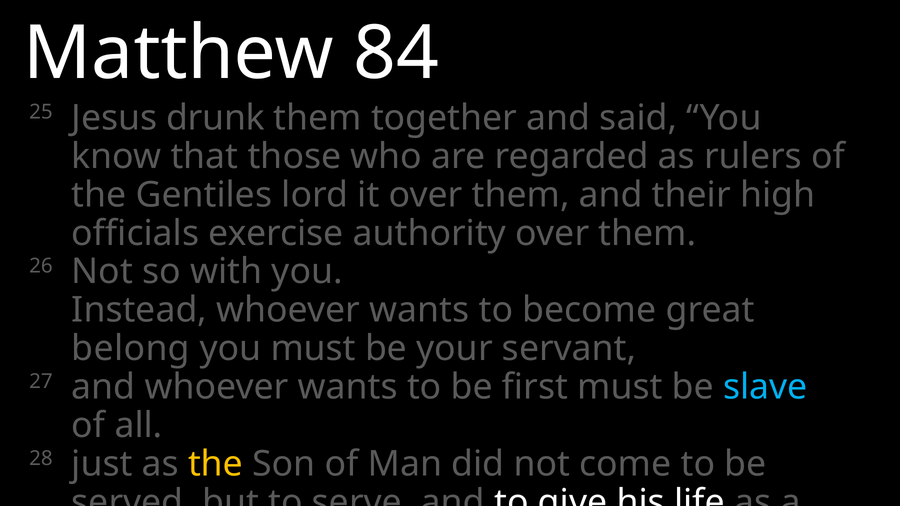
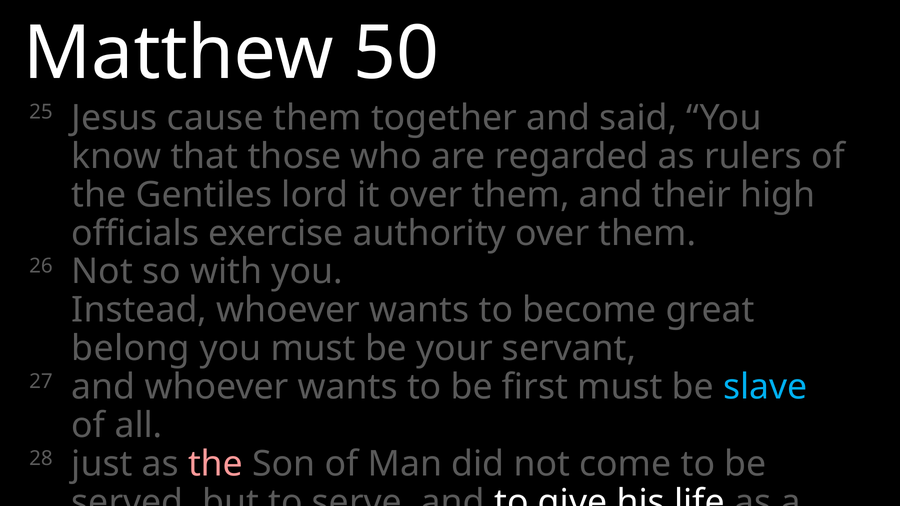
84: 84 -> 50 (396, 54)
drunk: drunk -> cause (215, 118)
the colour: yellow -> pink (216, 464)
